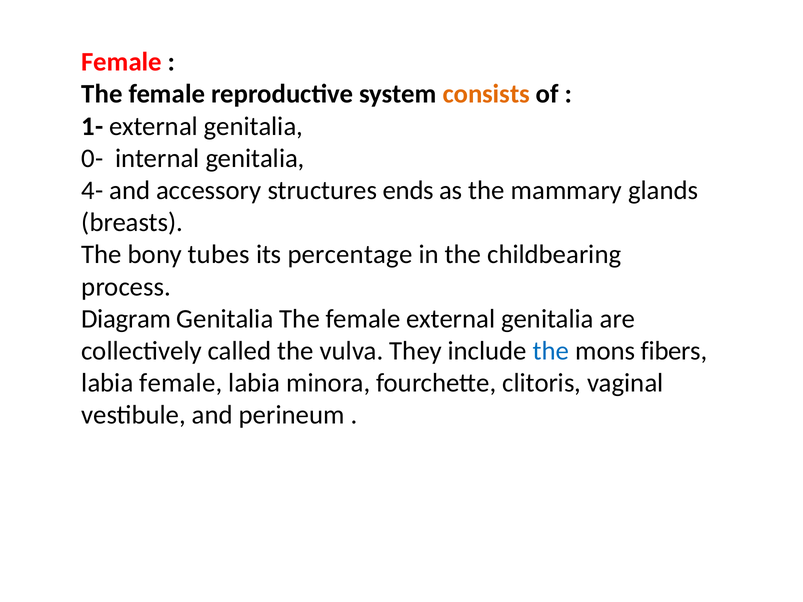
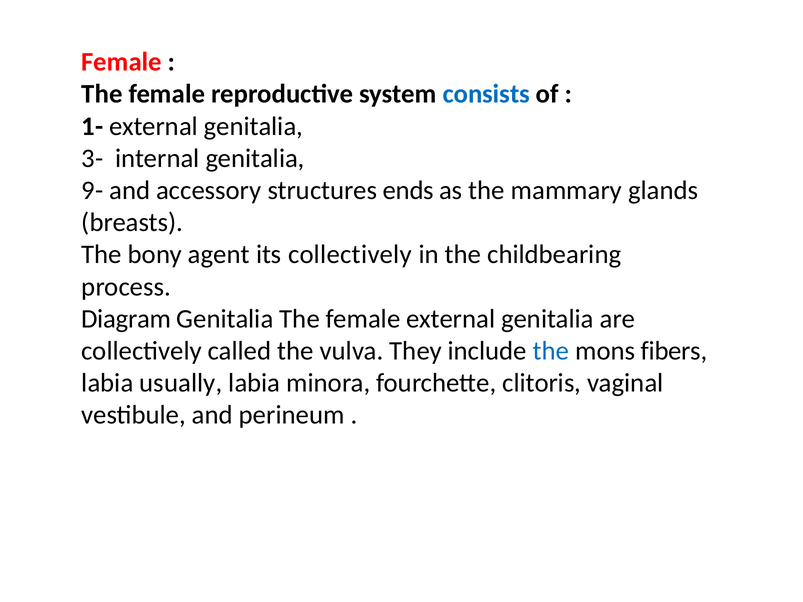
consists colour: orange -> blue (486, 94)
0-: 0- -> 3- (92, 158)
4-: 4- -> 9- (92, 190)
tubes: tubes -> agent (219, 255)
its percentage: percentage -> collectively (350, 255)
labia female: female -> usually (181, 383)
